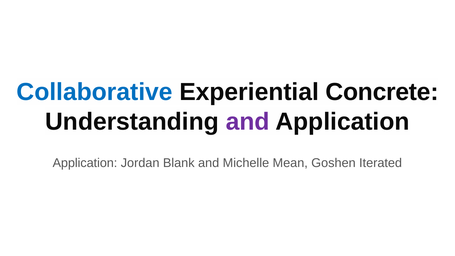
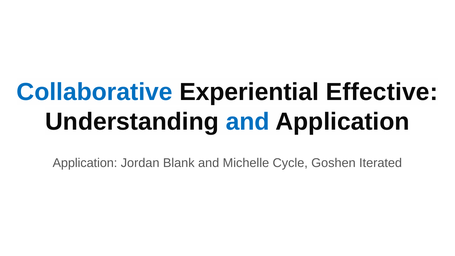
Concrete: Concrete -> Effective (382, 92)
and colour: purple -> blue (248, 122)
Mean: Mean -> Cycle (290, 163)
